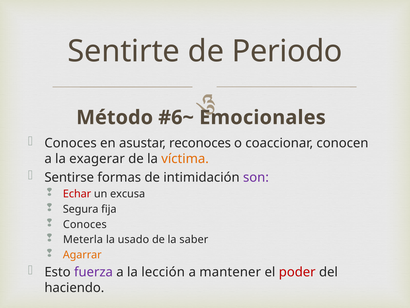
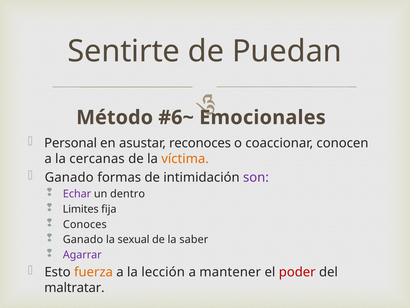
Periodo: Periodo -> Puedan (287, 51)
Conoces: Conoces -> Personal (71, 143)
exagerar: exagerar -> cercanas (97, 159)
Sentirse: Sentirse -> Ganado (69, 177)
Echar colour: red -> purple (77, 194)
excusa: excusa -> dentro (128, 194)
Segura: Segura -> Limites (81, 209)
Meterla: Meterla -> Ganado (83, 239)
usado: usado -> sexual (134, 239)
Agarrar colour: orange -> purple (82, 255)
fuerza colour: purple -> orange (93, 272)
haciendo: haciendo -> maltratar (74, 288)
